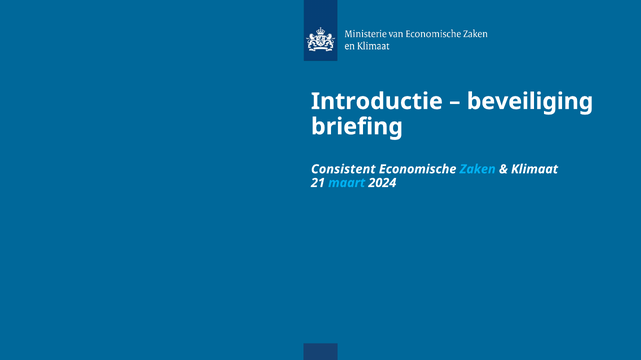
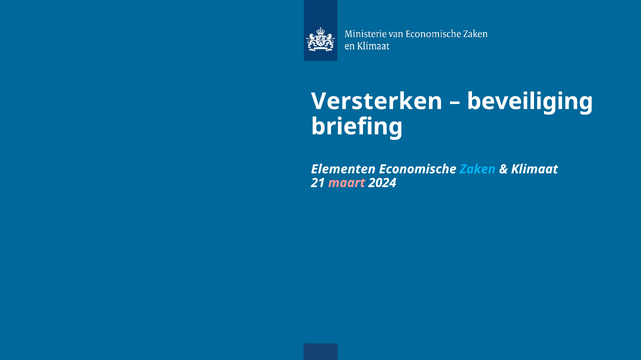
Introductie: Introductie -> Versterken (377, 102)
Consistent: Consistent -> Elementen (343, 169)
maart colour: light blue -> pink (347, 183)
